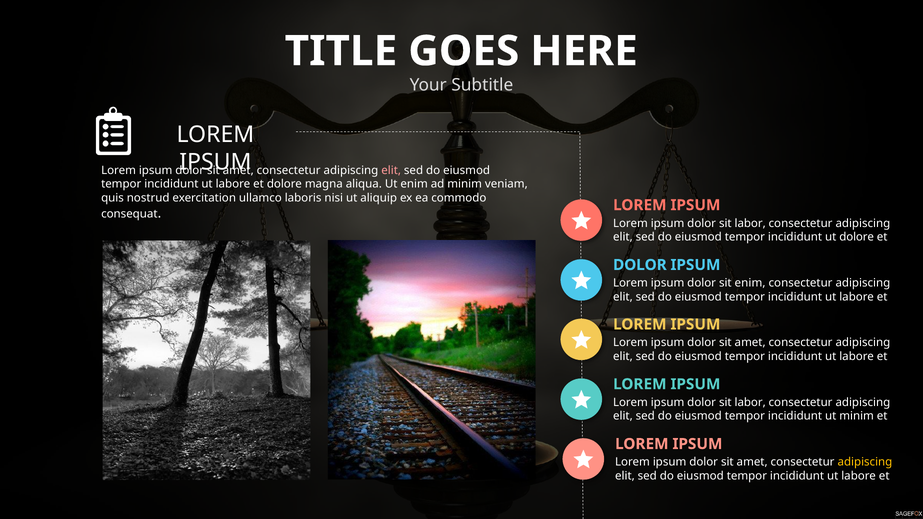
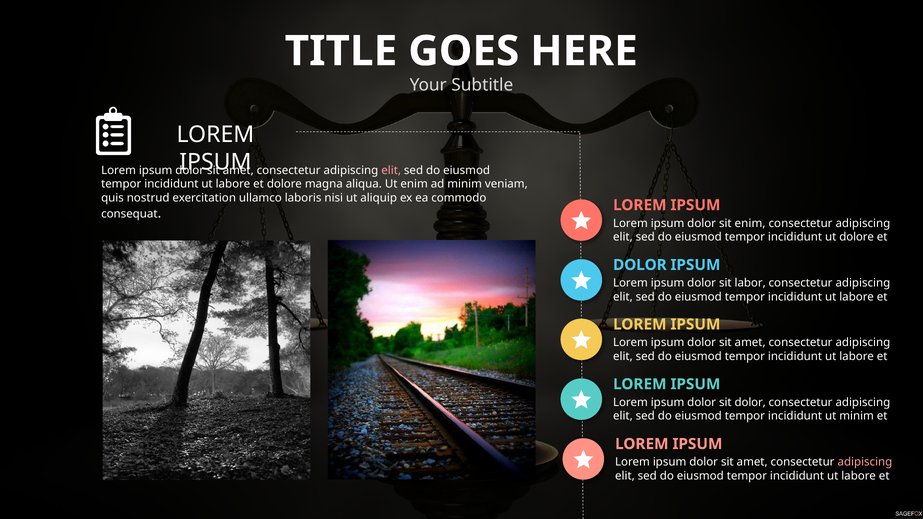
labor: labor -> enim (750, 223)
sit enim: enim -> labor (750, 283)
labor: labor -> dolor (750, 402)
adipiscing colour: yellow -> pink (865, 462)
